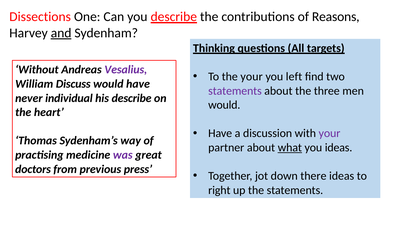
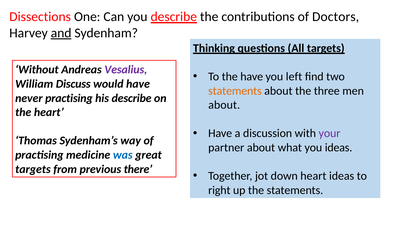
Reasons: Reasons -> Doctors (336, 17)
the your: your -> have (252, 77)
statements colour: purple -> orange (235, 91)
never individual: individual -> practising (69, 98)
would: would -> about (224, 105)
what underline: present -> none (290, 147)
was colour: purple -> blue (123, 155)
doctors: doctors -> targets (33, 169)
press: press -> there (138, 169)
down there: there -> heart (313, 176)
